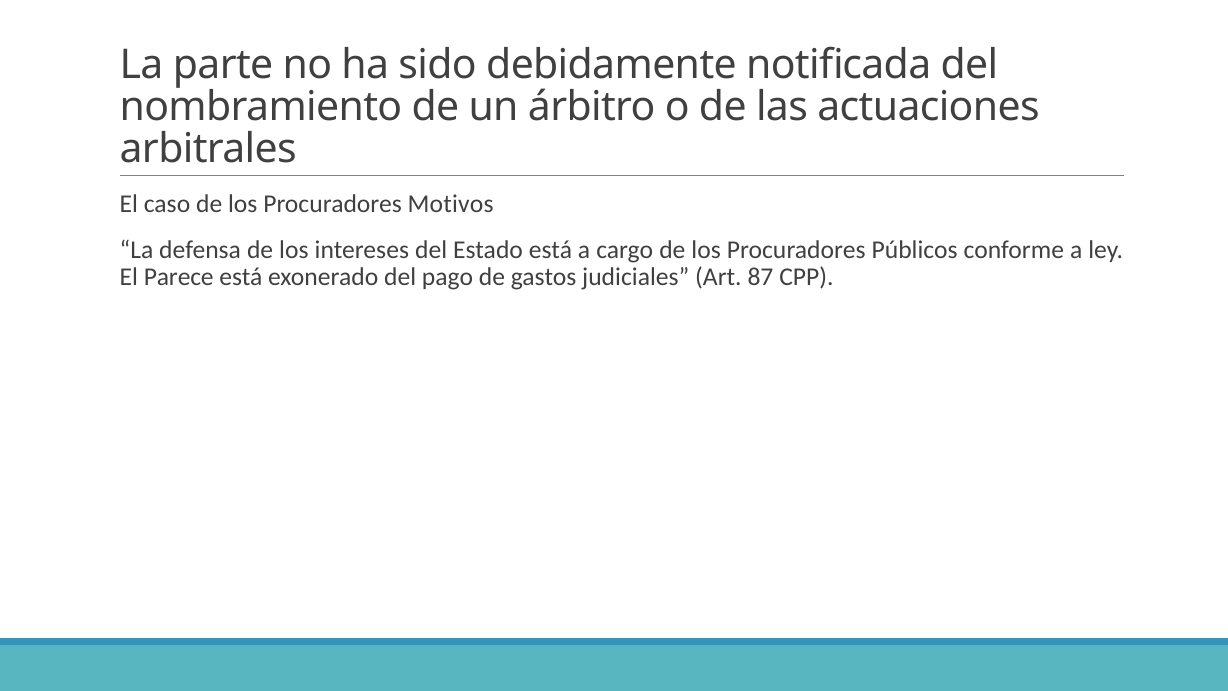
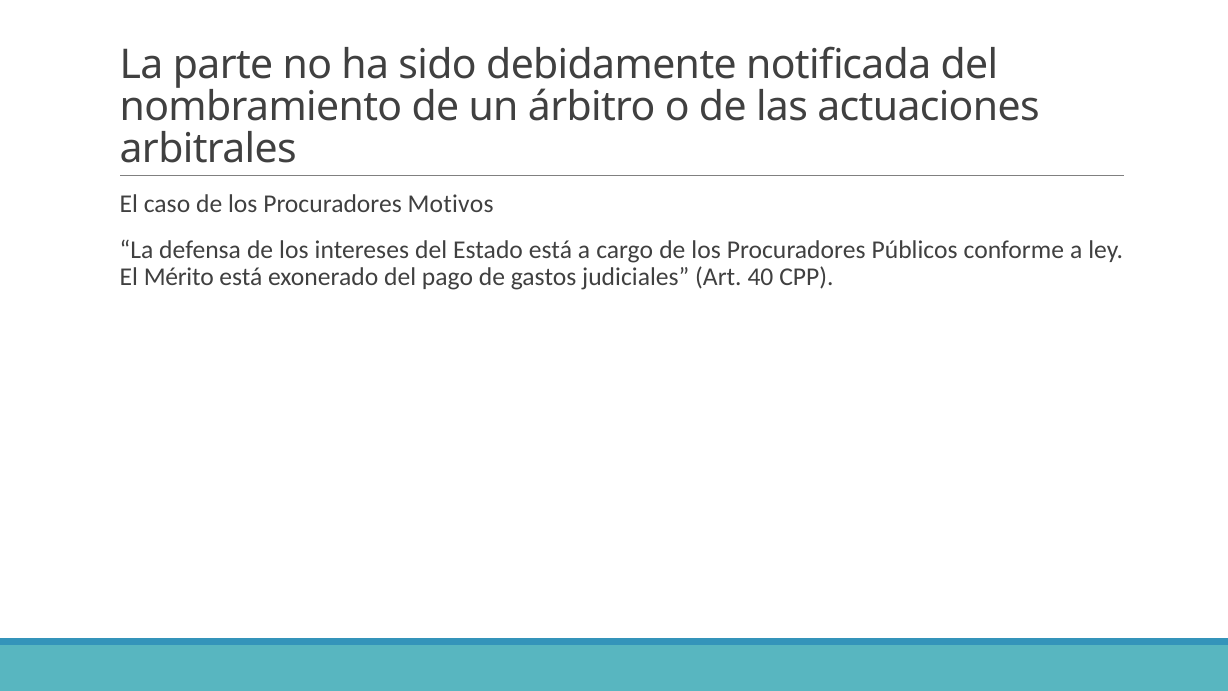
Parece: Parece -> Mérito (179, 277)
87: 87 -> 40 (760, 277)
